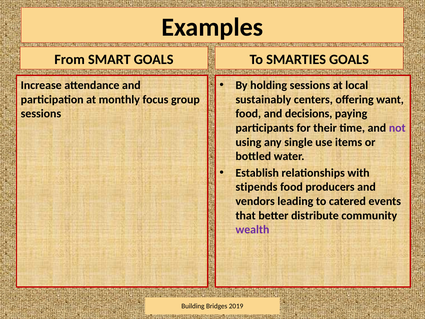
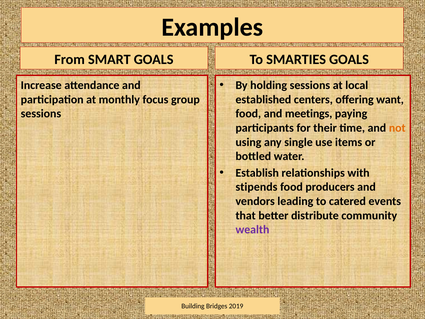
sustainably: sustainably -> established (263, 99)
decisions: decisions -> meetings (309, 114)
not colour: purple -> orange (397, 128)
